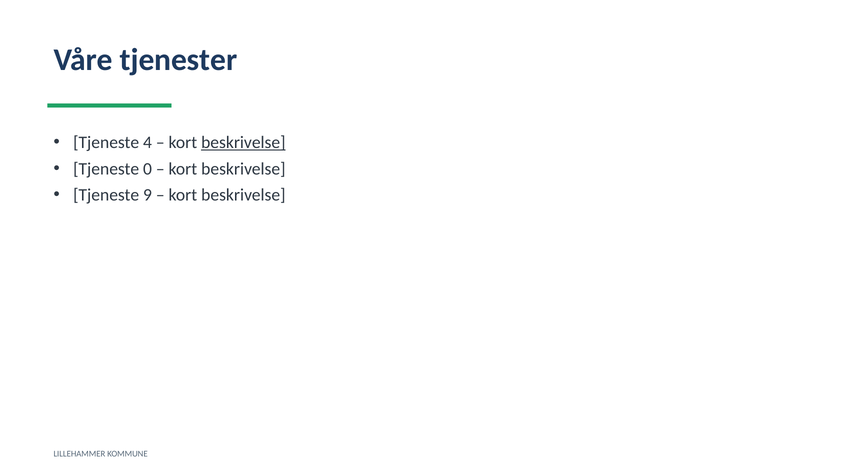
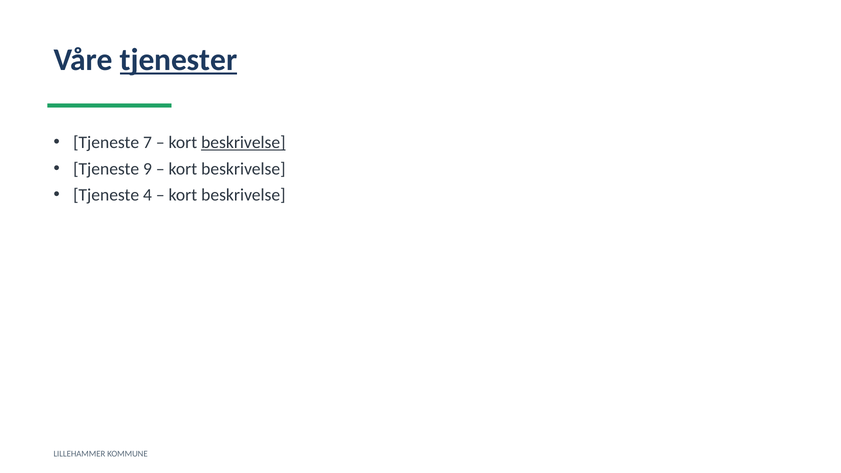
tjenester underline: none -> present (179, 60)
4: 4 -> 7 (147, 142)
0: 0 -> 9 (147, 169)
9: 9 -> 4 (147, 195)
